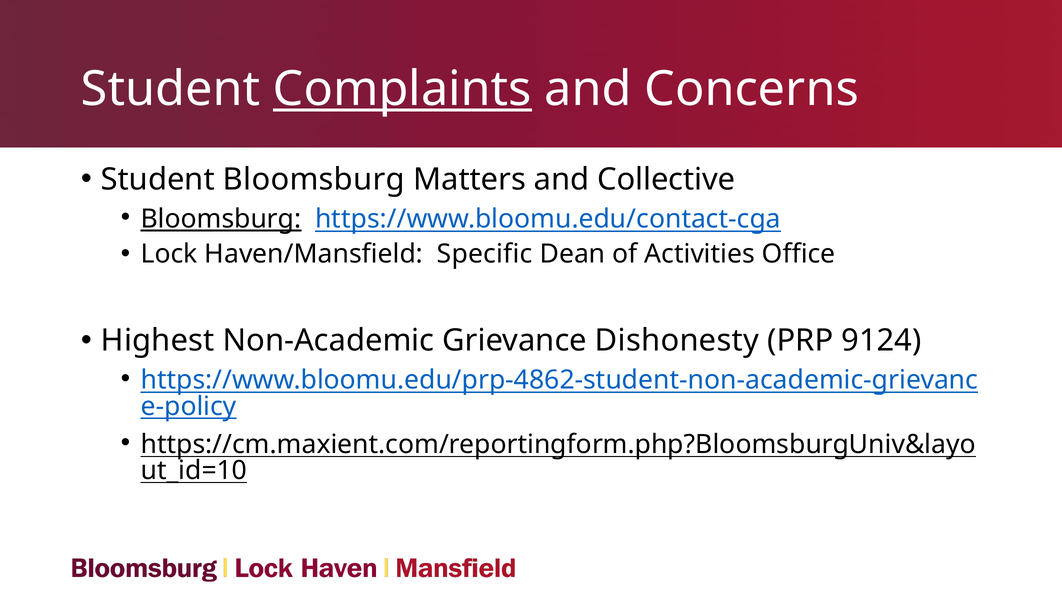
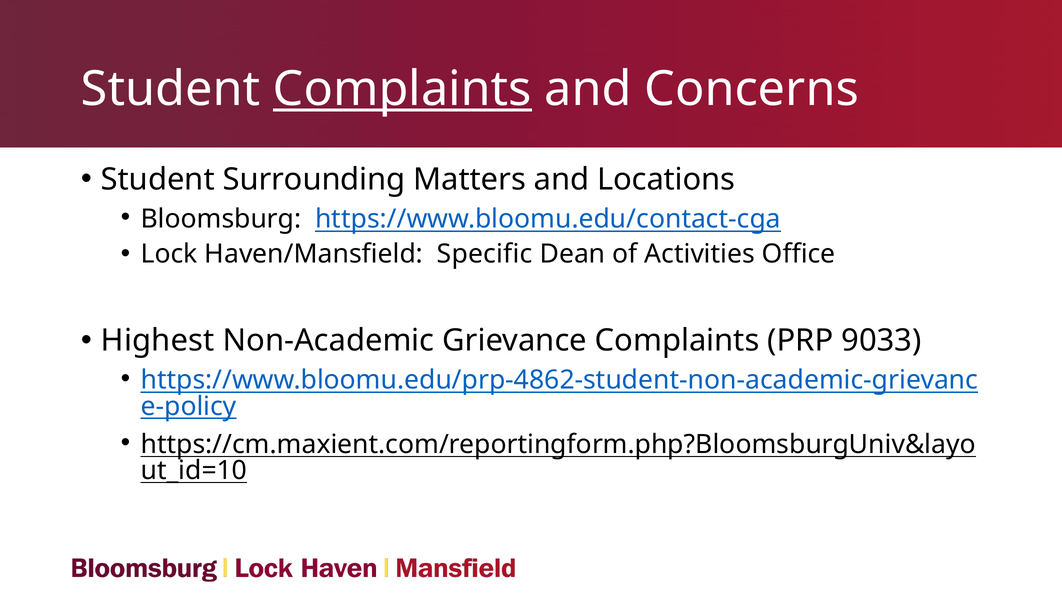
Student Bloomsburg: Bloomsburg -> Surrounding (314, 179)
Collective: Collective -> Locations (666, 179)
Bloomsburg underline: present -> none (221, 219)
Grievance Dishonesty: Dishonesty -> Complaints (677, 341)
9124: 9124 -> 9033 (881, 341)
